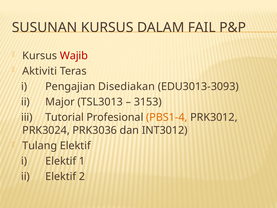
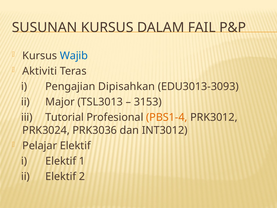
Wajib colour: red -> blue (74, 56)
Disediakan: Disediakan -> Dipisahkan (127, 86)
Tulang: Tulang -> Pelajar (40, 146)
